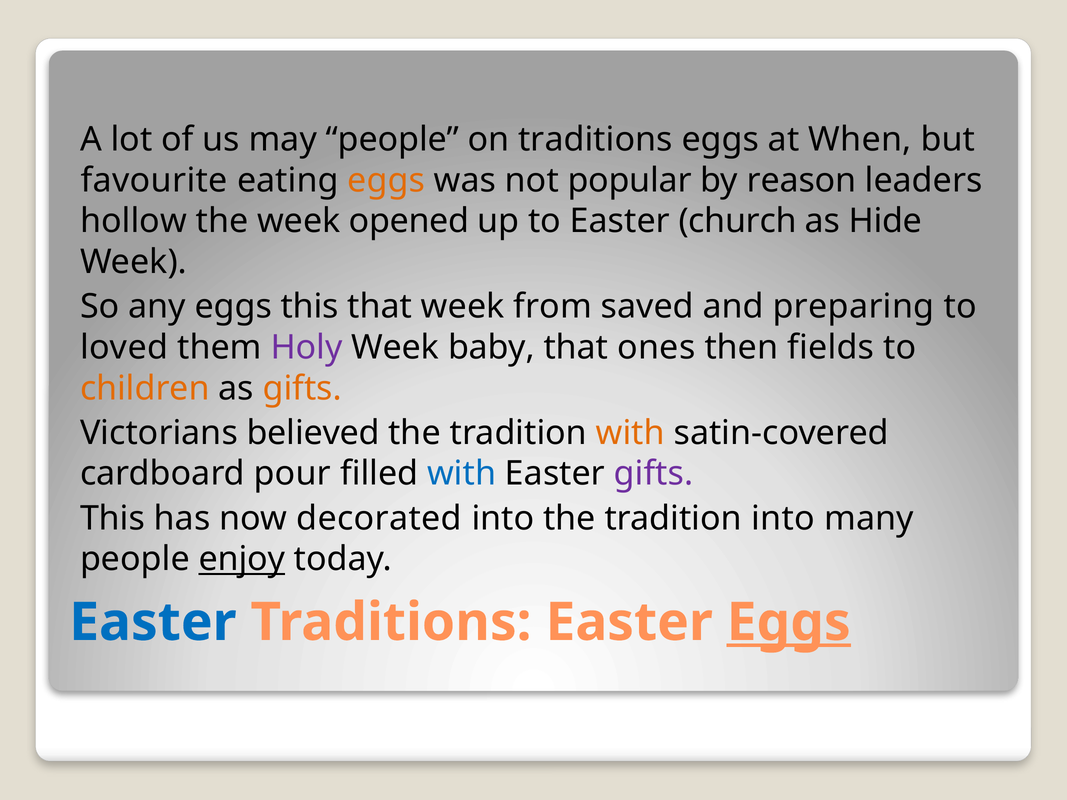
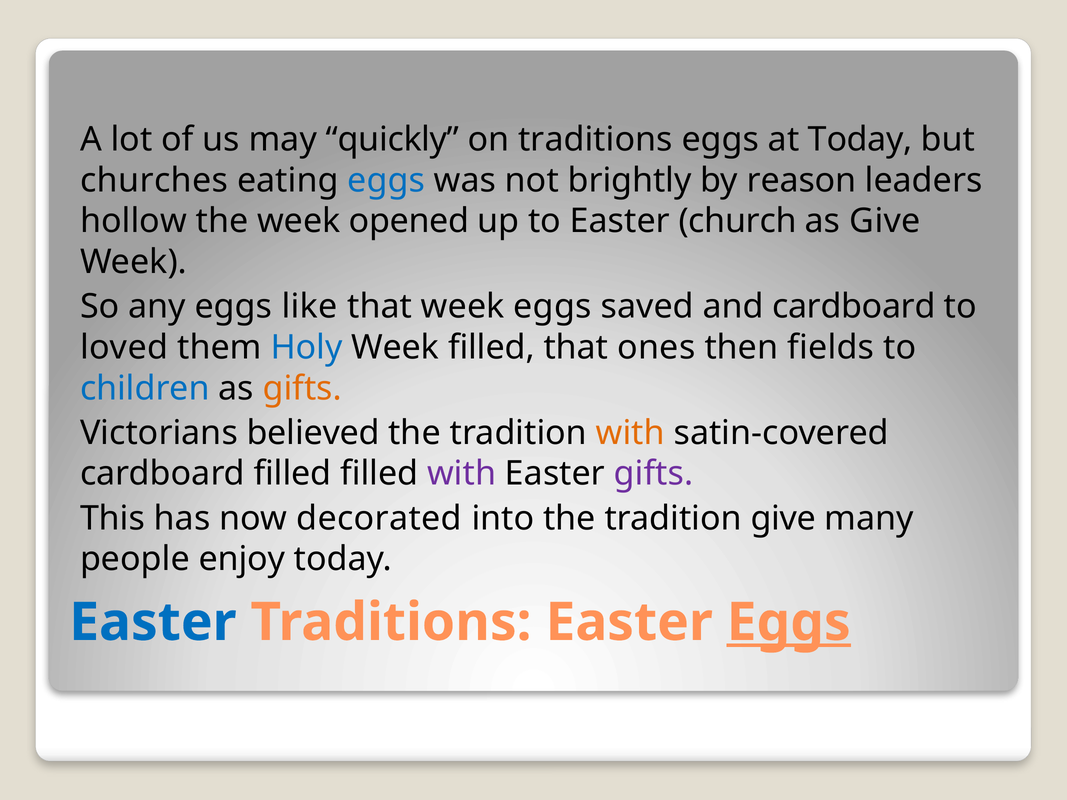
may people: people -> quickly (392, 140)
at When: When -> Today (860, 140)
favourite: favourite -> churches (154, 180)
eggs colour: orange -> blue (386, 180)
popular: popular -> brightly (630, 180)
as Hide: Hide -> Give (885, 221)
eggs this: this -> like (310, 307)
week from: from -> eggs (553, 307)
and preparing: preparing -> cardboard (854, 307)
Holy colour: purple -> blue (307, 348)
Week baby: baby -> filled (491, 348)
children colour: orange -> blue (145, 388)
cardboard pour: pour -> filled (293, 474)
with colour: blue -> purple (462, 474)
tradition into: into -> give (783, 518)
enjoy underline: present -> none (242, 559)
